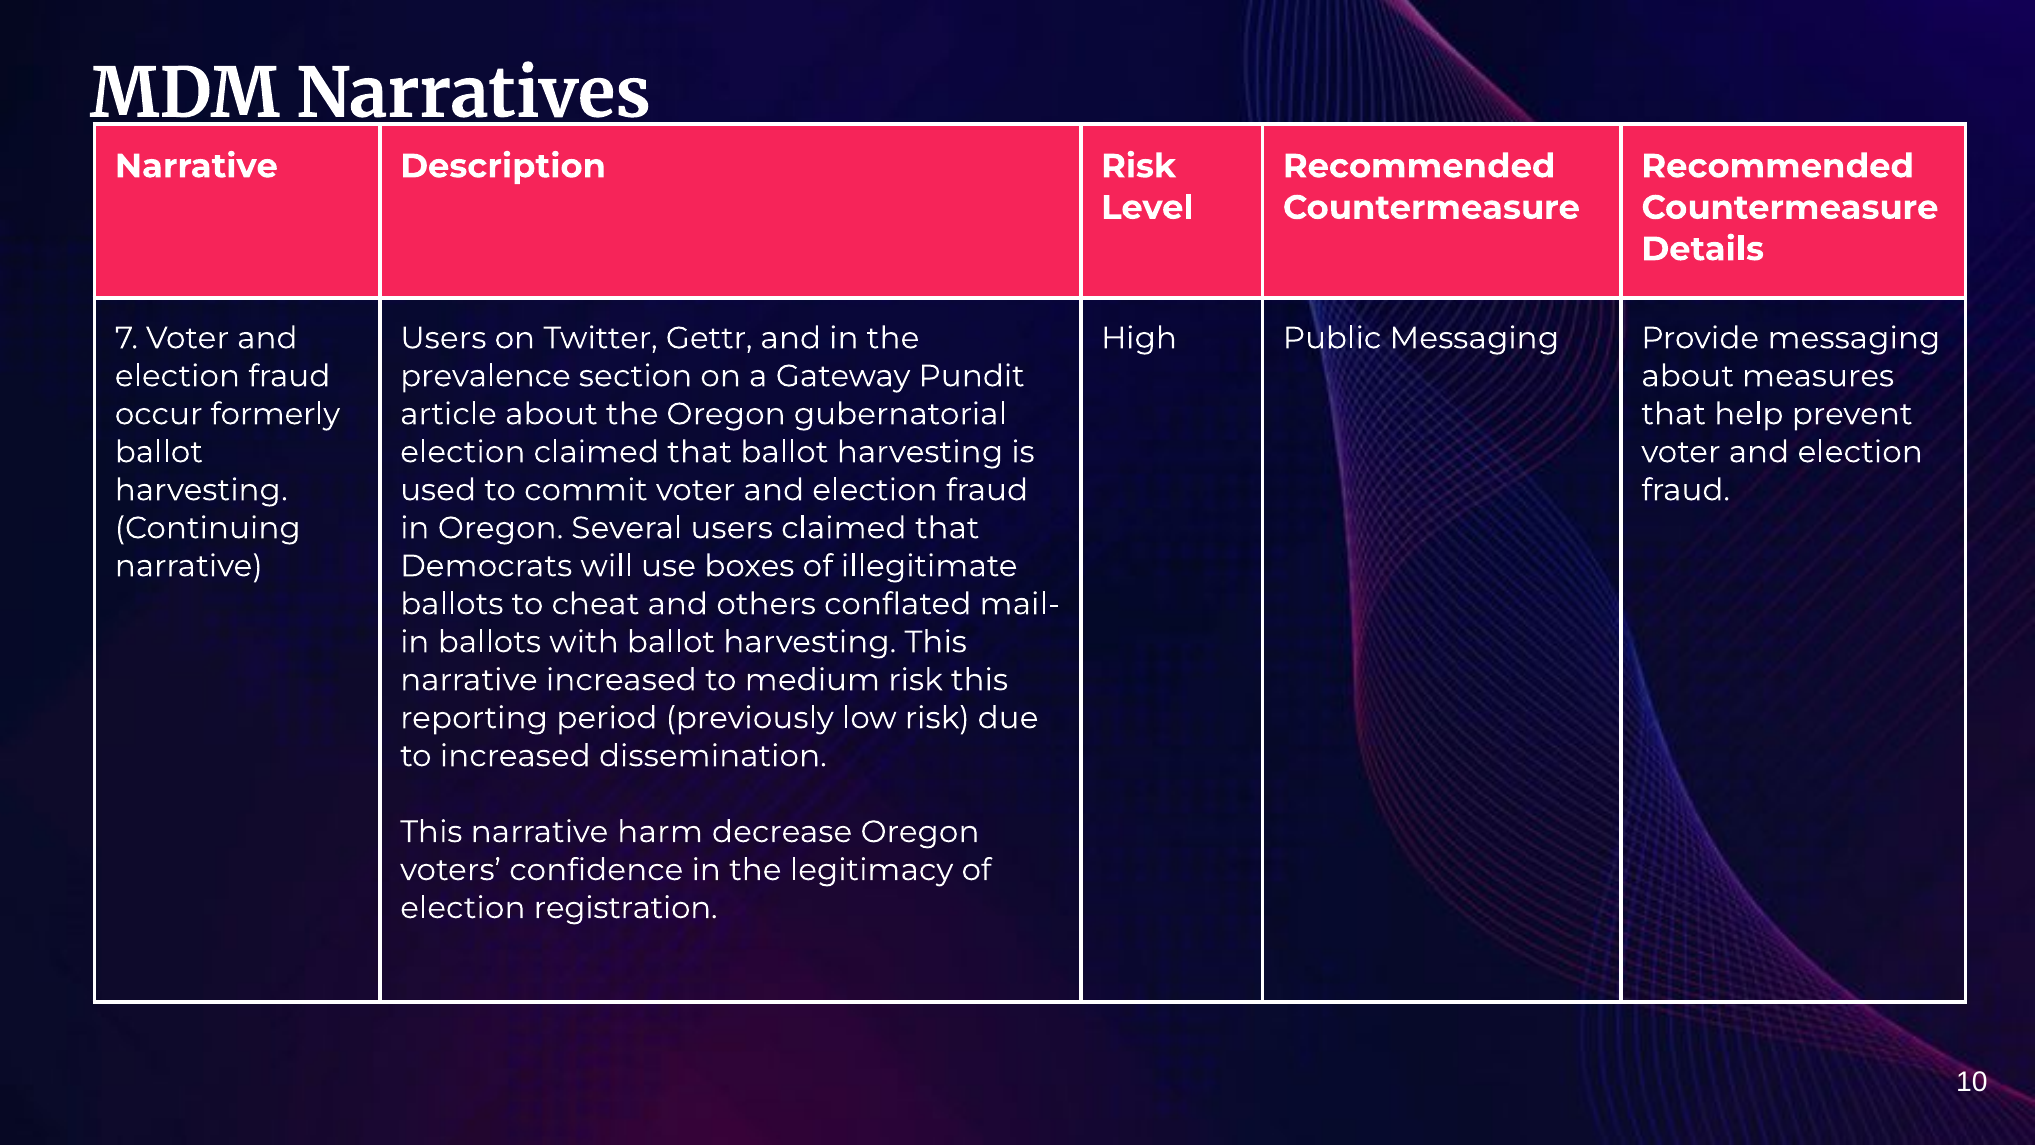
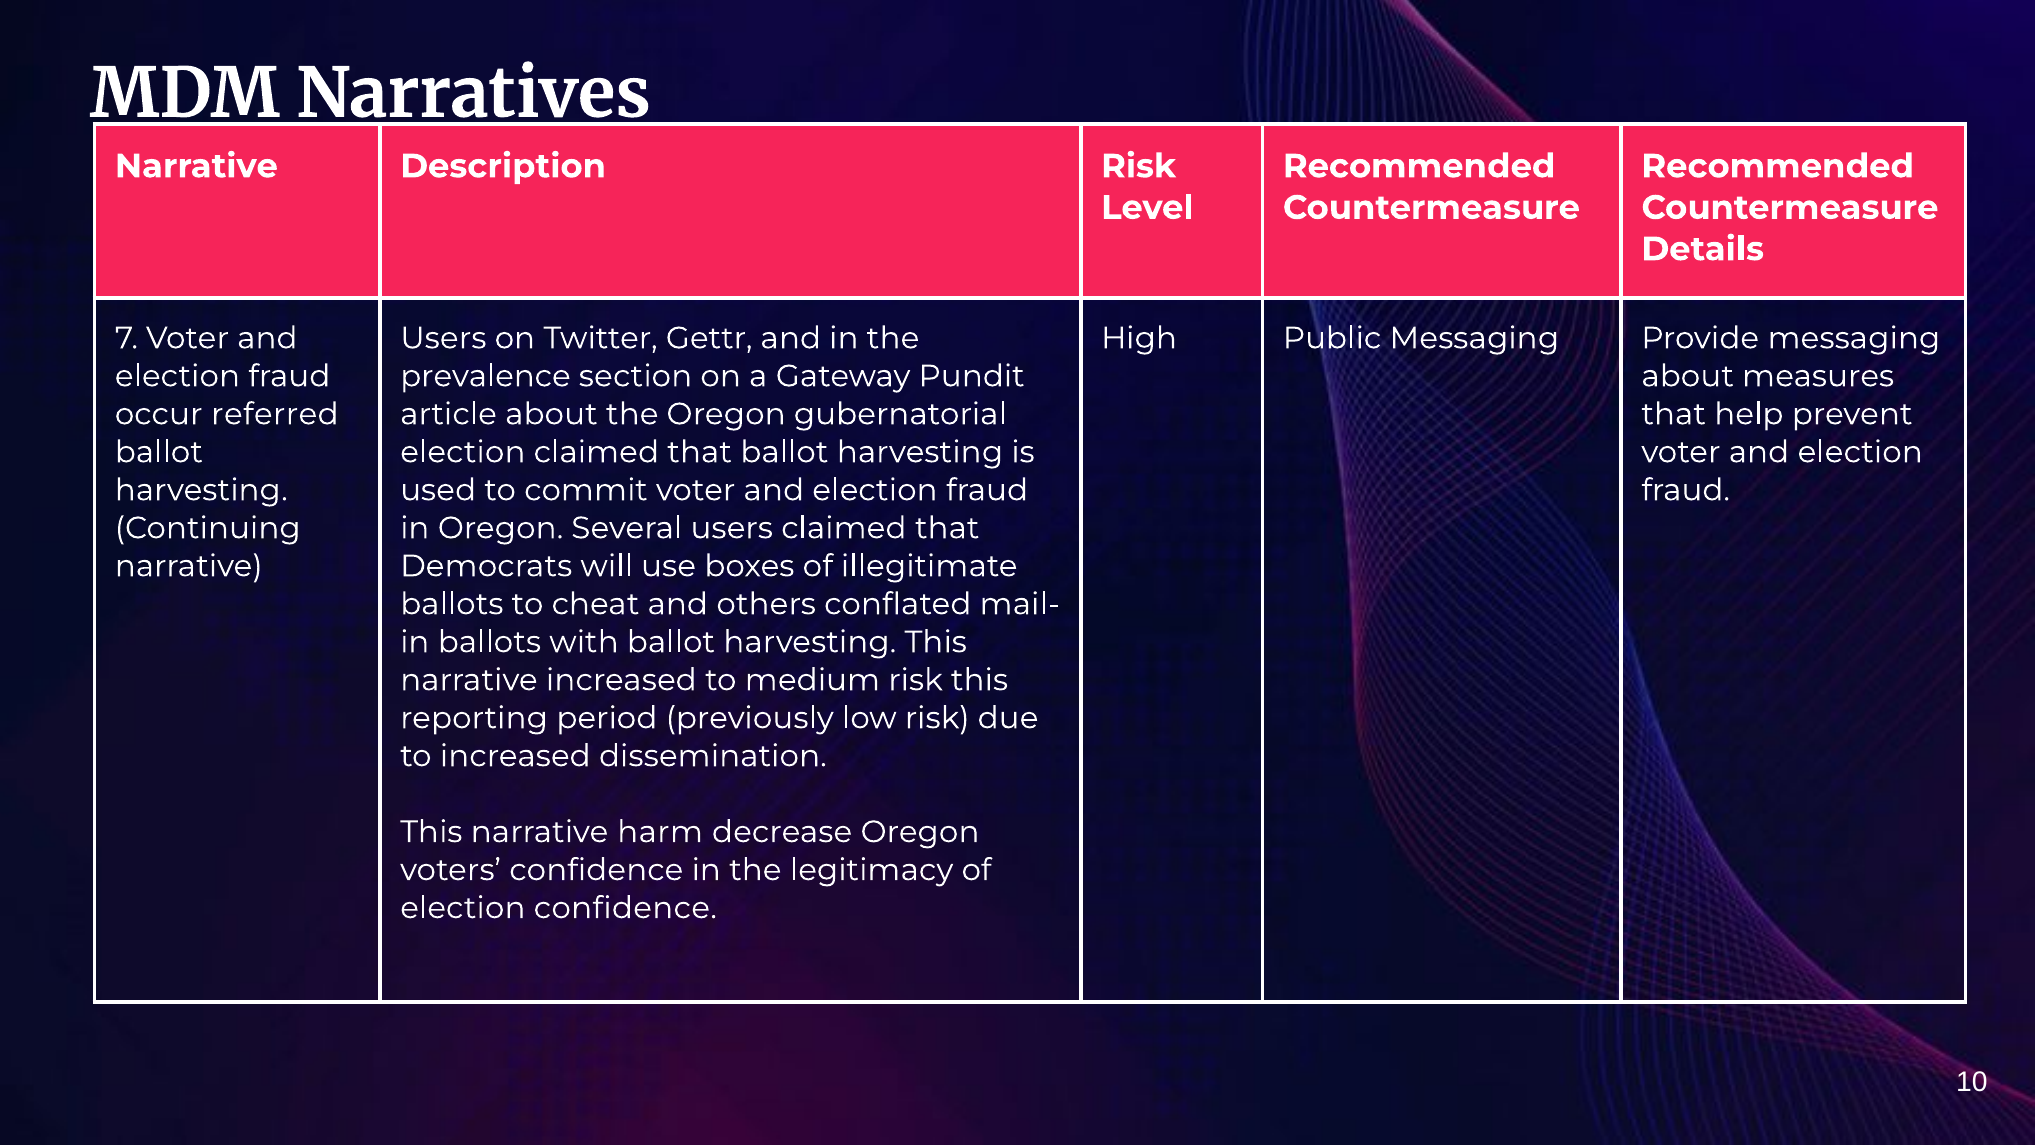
formerly: formerly -> referred (275, 414)
election registration: registration -> confidence (625, 908)
